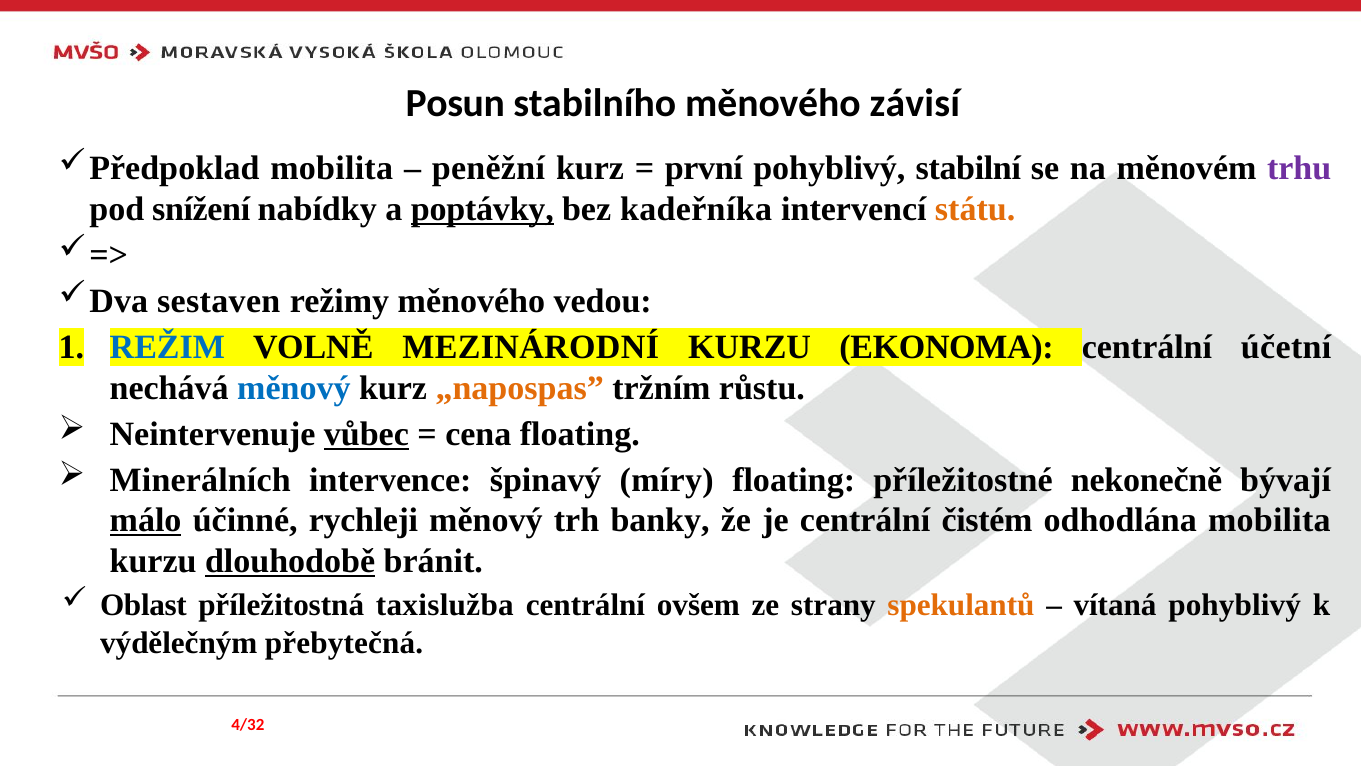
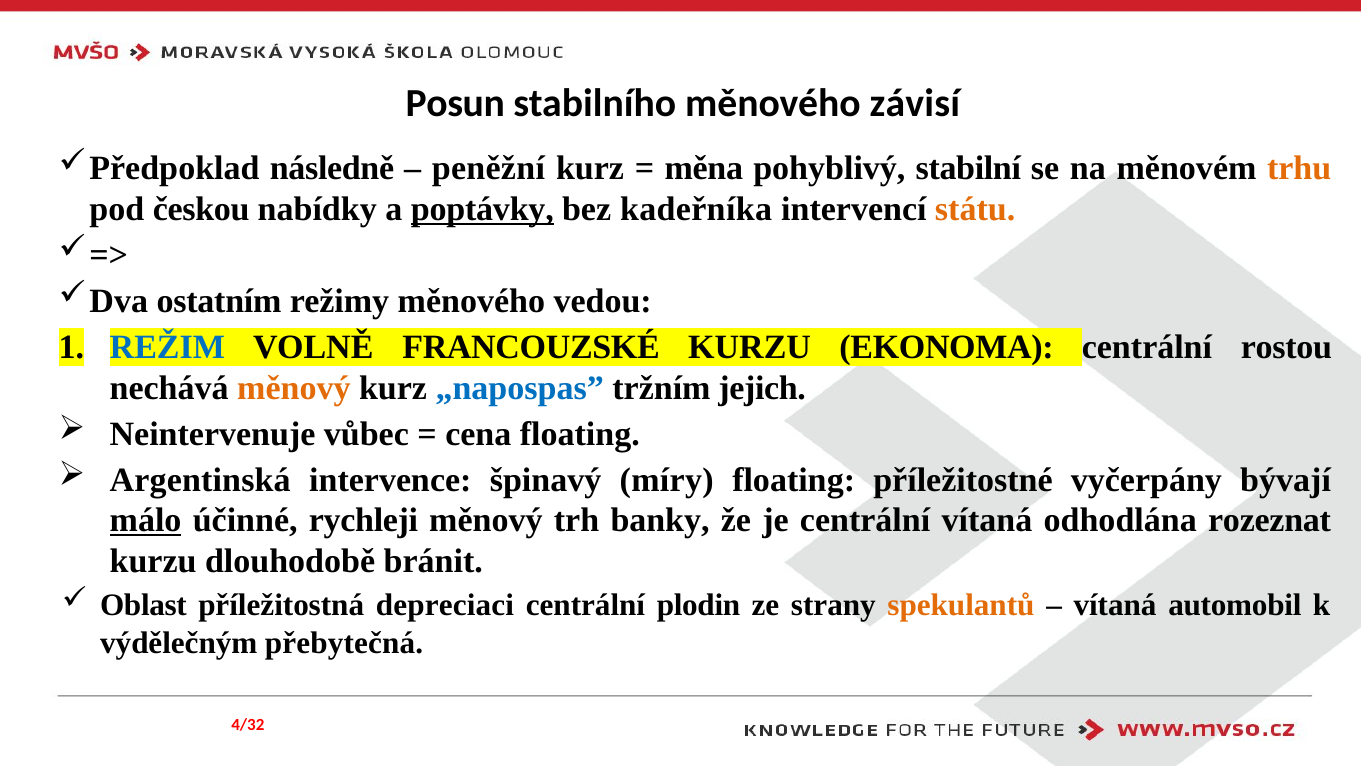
mobilita: mobilita -> následně (332, 168)
první: první -> měna (704, 168)
trhu colour: purple -> orange (1299, 168)
snížení: snížení -> českou (201, 209)
sestaven: sestaven -> ostatním (219, 301)
MEZINÁRODNÍ: MEZINÁRODNÍ -> FRANCOUZSKÉ (531, 347)
účetní: účetní -> rostou (1286, 347)
měnový colour: blue -> orange (294, 388)
„napospas colour: orange -> blue (520, 388)
růstu: růstu -> jejich (762, 388)
vůbec underline: present -> none (366, 434)
Minerálních: Minerálních -> Argentinská (200, 480)
nekonečně: nekonečně -> vyčerpány (1146, 480)
centrální čistém: čistém -> vítaná (987, 520)
odhodlána mobilita: mobilita -> rozeznat (1270, 520)
dlouhodobě underline: present -> none (290, 561)
taxislužba: taxislužba -> depreciaci (445, 605)
ovšem: ovšem -> plodin (699, 605)
vítaná pohyblivý: pohyblivý -> automobil (1235, 605)
